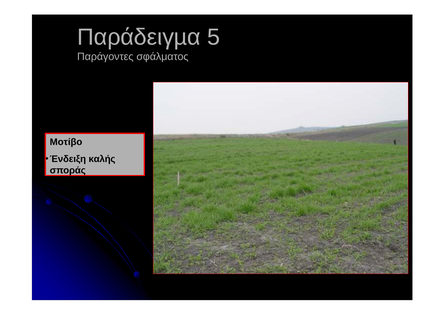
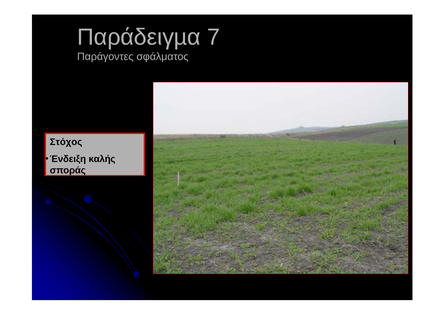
5: 5 -> 7 (214, 37)
Μοτίβο: Μοτίβο -> Στόχος (66, 142)
